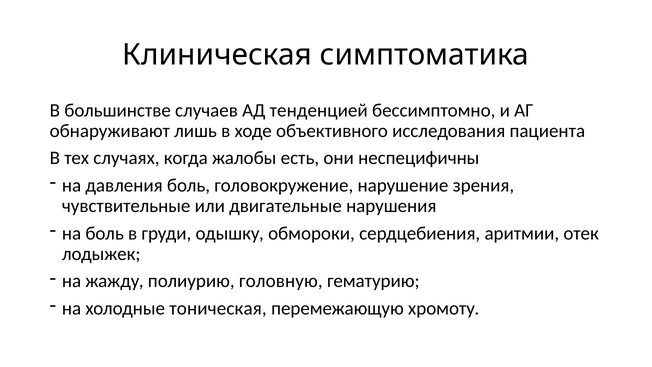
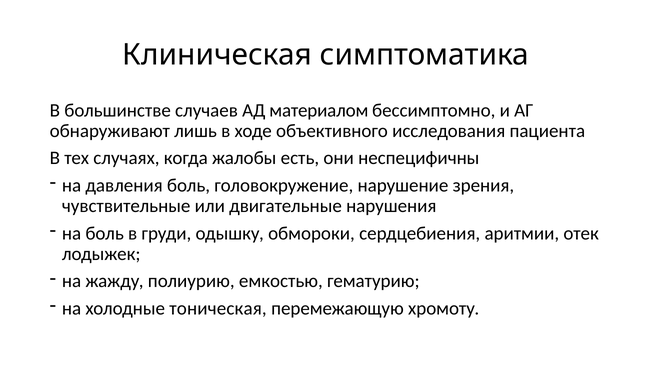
тенденцией: тенденцией -> материалом (319, 110)
головную: головную -> емкостью (281, 281)
